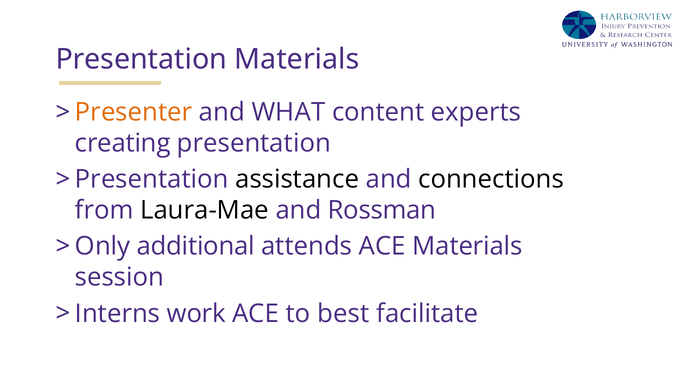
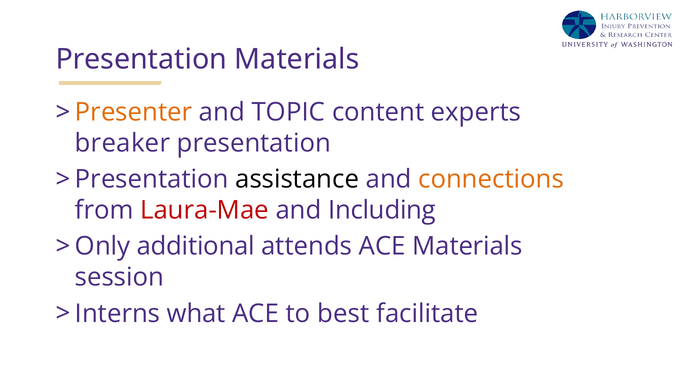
WHAT: WHAT -> TOPIC (288, 112)
creating: creating -> breaker (123, 143)
connections colour: black -> orange (491, 179)
Laura-Mae colour: black -> red (205, 210)
Rossman: Rossman -> Including (382, 210)
work: work -> what (196, 314)
